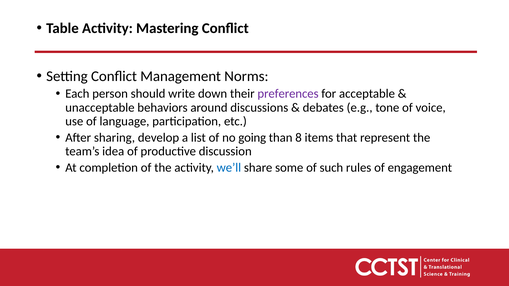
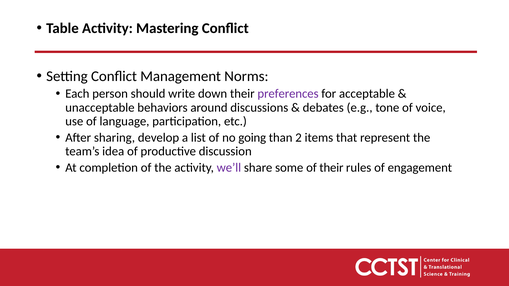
8: 8 -> 2 (299, 138)
we’ll colour: blue -> purple (229, 168)
of such: such -> their (331, 168)
